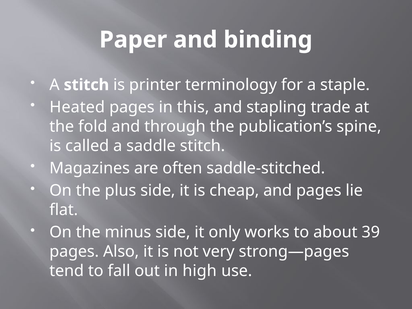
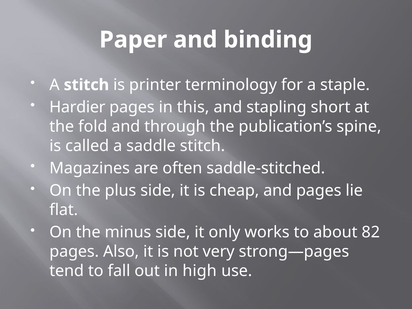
Heated: Heated -> Hardier (77, 107)
trade: trade -> short (331, 107)
39: 39 -> 82 (371, 232)
